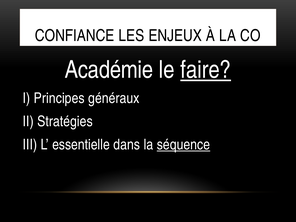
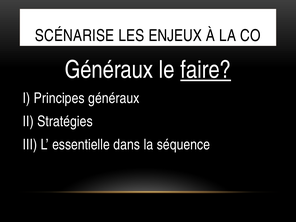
CONFIANCE: CONFIANCE -> SCÉNARISE (75, 36)
Académie: Académie -> Généraux (109, 70)
séquence underline: present -> none (183, 145)
